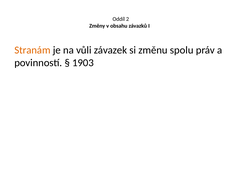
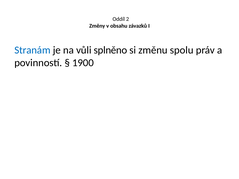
Stranám colour: orange -> blue (32, 50)
závazek: závazek -> splněno (110, 50)
1903: 1903 -> 1900 (83, 63)
